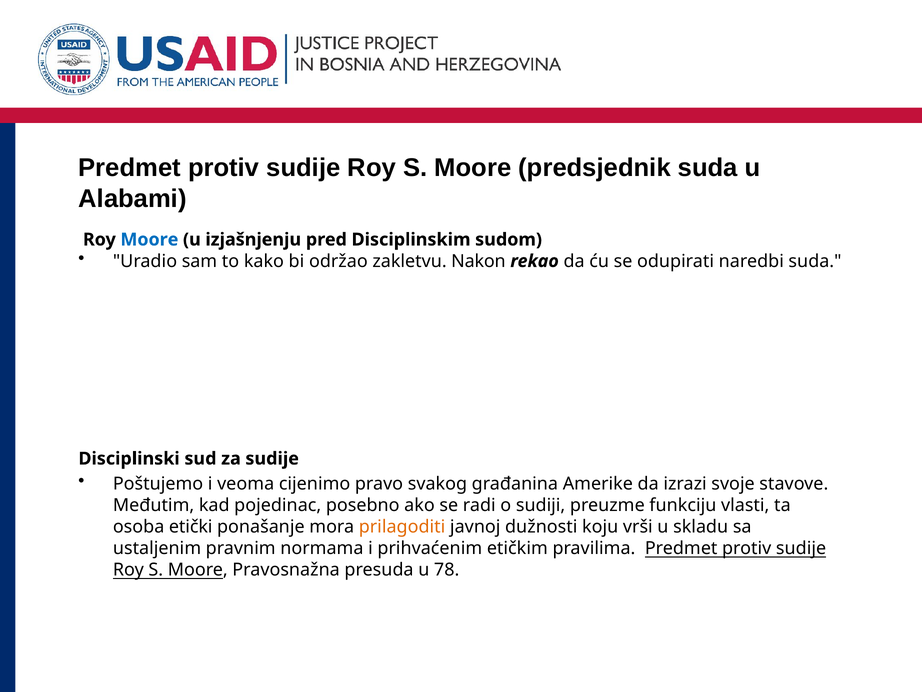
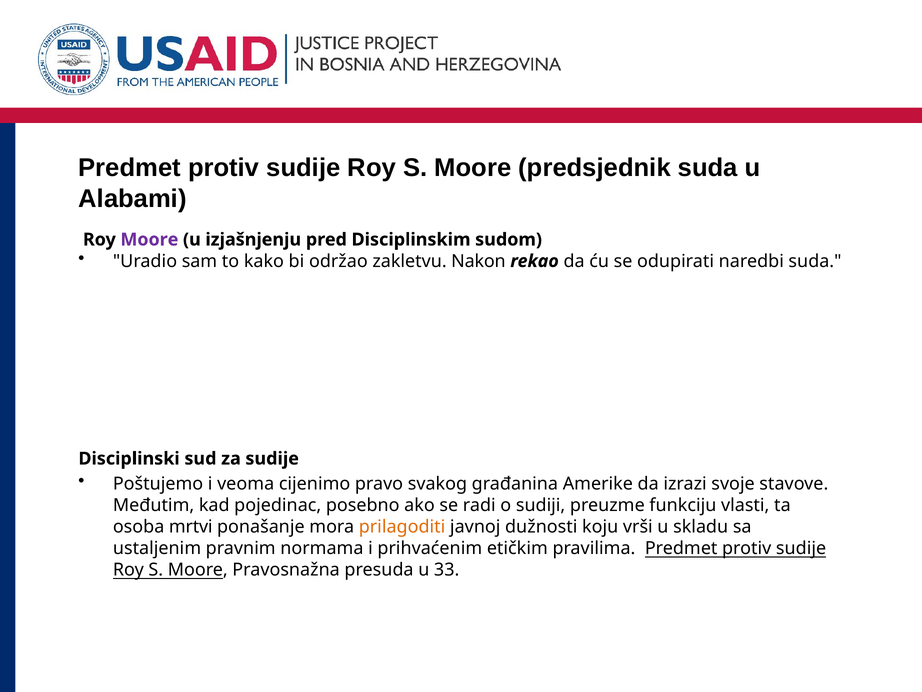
Moore colour: blue -> purple (149, 239)
etički: etički -> mrtvi (191, 526)
78: 78 -> 33 (447, 570)
